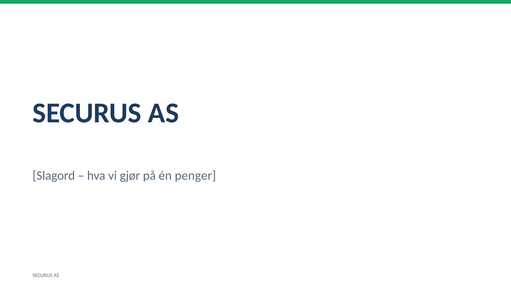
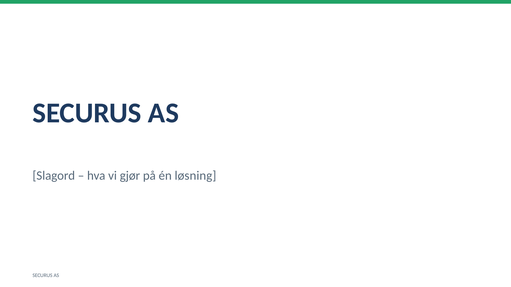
penger: penger -> løsning (195, 176)
